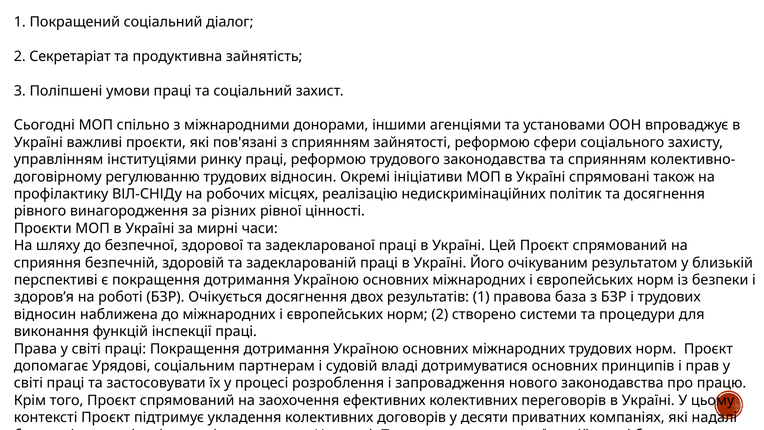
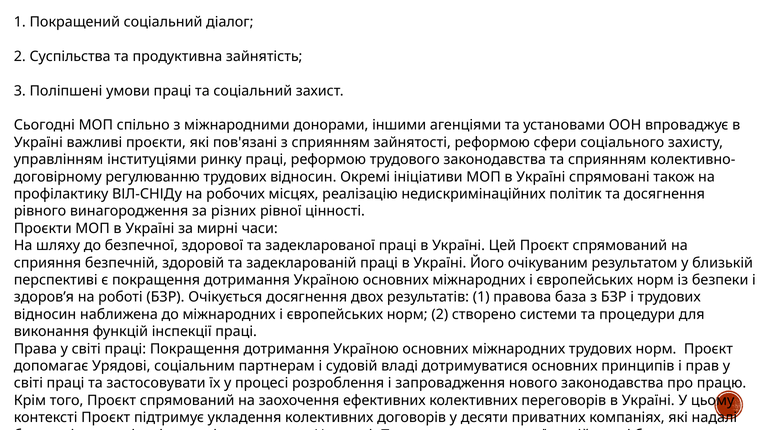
Секретаріат: Секретаріат -> Суспільства (70, 56)
